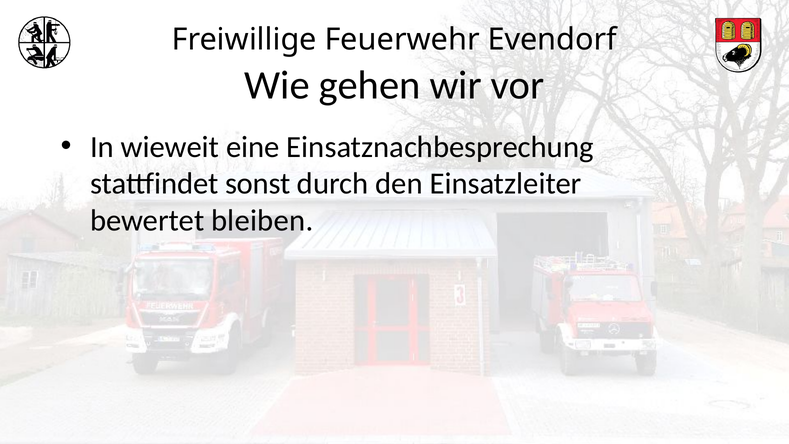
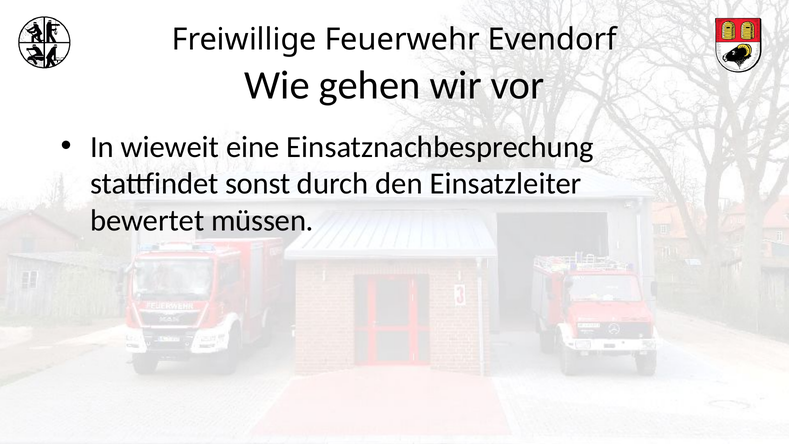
bleiben: bleiben -> müssen (262, 220)
